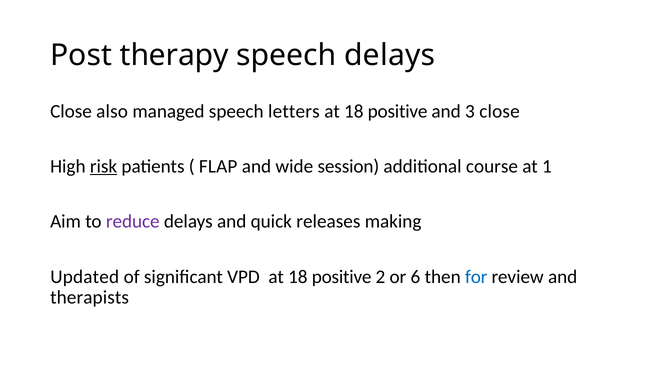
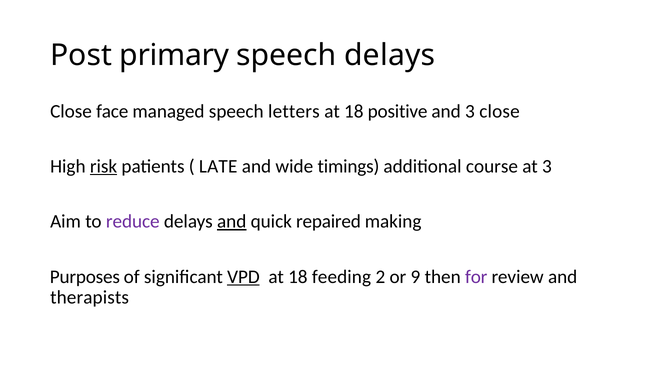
therapy: therapy -> primary (174, 55)
also: also -> face (112, 111)
FLAP: FLAP -> LATE (218, 166)
session: session -> timings (348, 166)
at 1: 1 -> 3 (547, 166)
and underline: none -> present (232, 222)
releases: releases -> repaired (328, 222)
Updated: Updated -> Purposes (85, 277)
VPD underline: none -> present (243, 277)
positive: positive -> feeding (341, 277)
6: 6 -> 9 (415, 277)
for colour: blue -> purple (476, 277)
